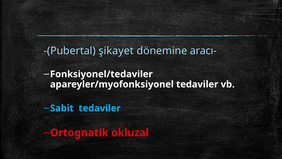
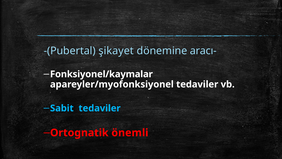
Fonksiyonel/tedaviler: Fonksiyonel/tedaviler -> Fonksiyonel/kaymalar (101, 74)
okluzal: okluzal -> önemli (130, 132)
